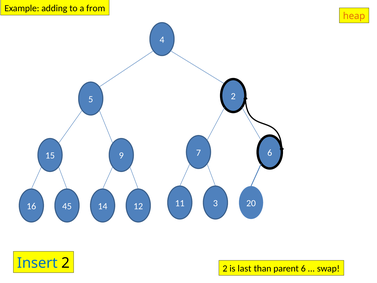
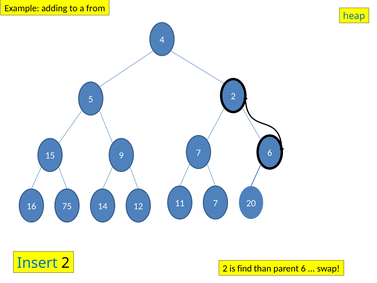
heap colour: orange -> blue (354, 16)
11 3: 3 -> 7 (215, 203)
45: 45 -> 75 (67, 206)
last: last -> find (245, 268)
